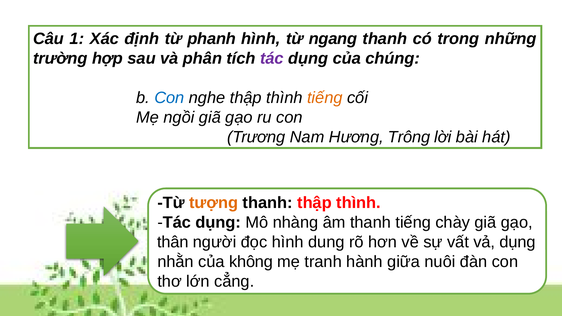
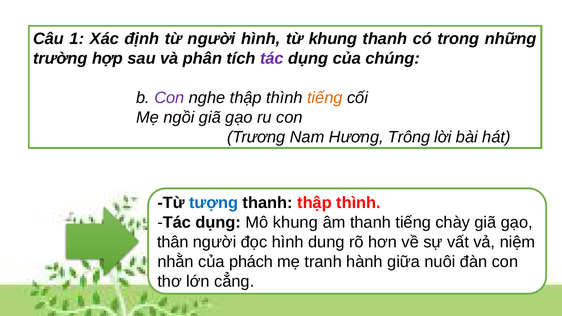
từ phanh: phanh -> người (212, 39)
từ ngang: ngang -> khung (333, 39)
Con colour: blue -> purple (169, 98)
tượng colour: orange -> blue (214, 203)
Mô nhàng: nhàng -> khung (295, 223)
vả dụng: dụng -> niệm (517, 242)
không: không -> phách (251, 262)
